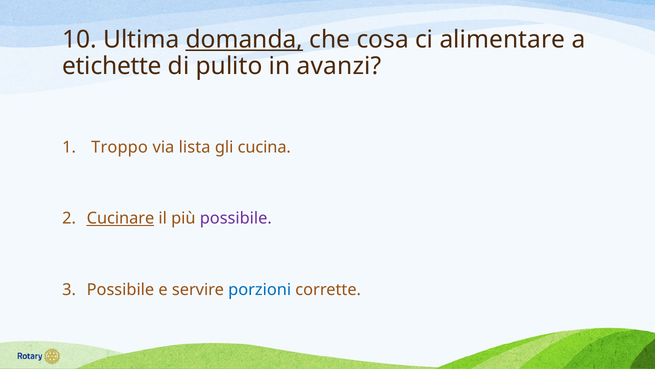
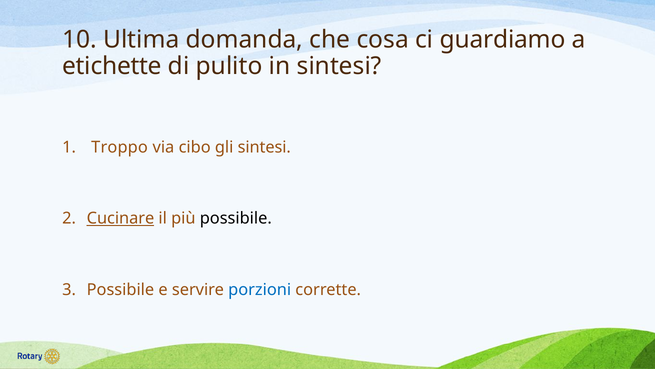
domanda underline: present -> none (244, 39)
alimentare: alimentare -> guardiamo (503, 39)
in avanzi: avanzi -> sintesi (339, 66)
lista: lista -> cibo (195, 147)
gli cucina: cucina -> sintesi (264, 147)
possibile colour: purple -> black (236, 218)
